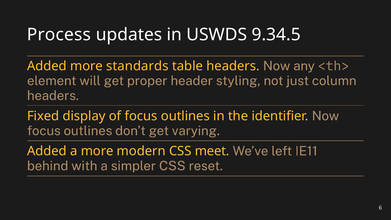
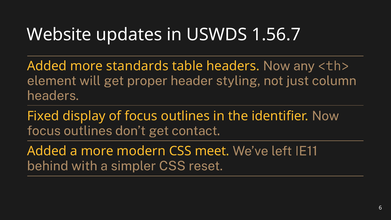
Process: Process -> Website (59, 35)
9.34.5: 9.34.5 -> 1.56.7 (276, 35)
varying: varying -> contact (196, 131)
